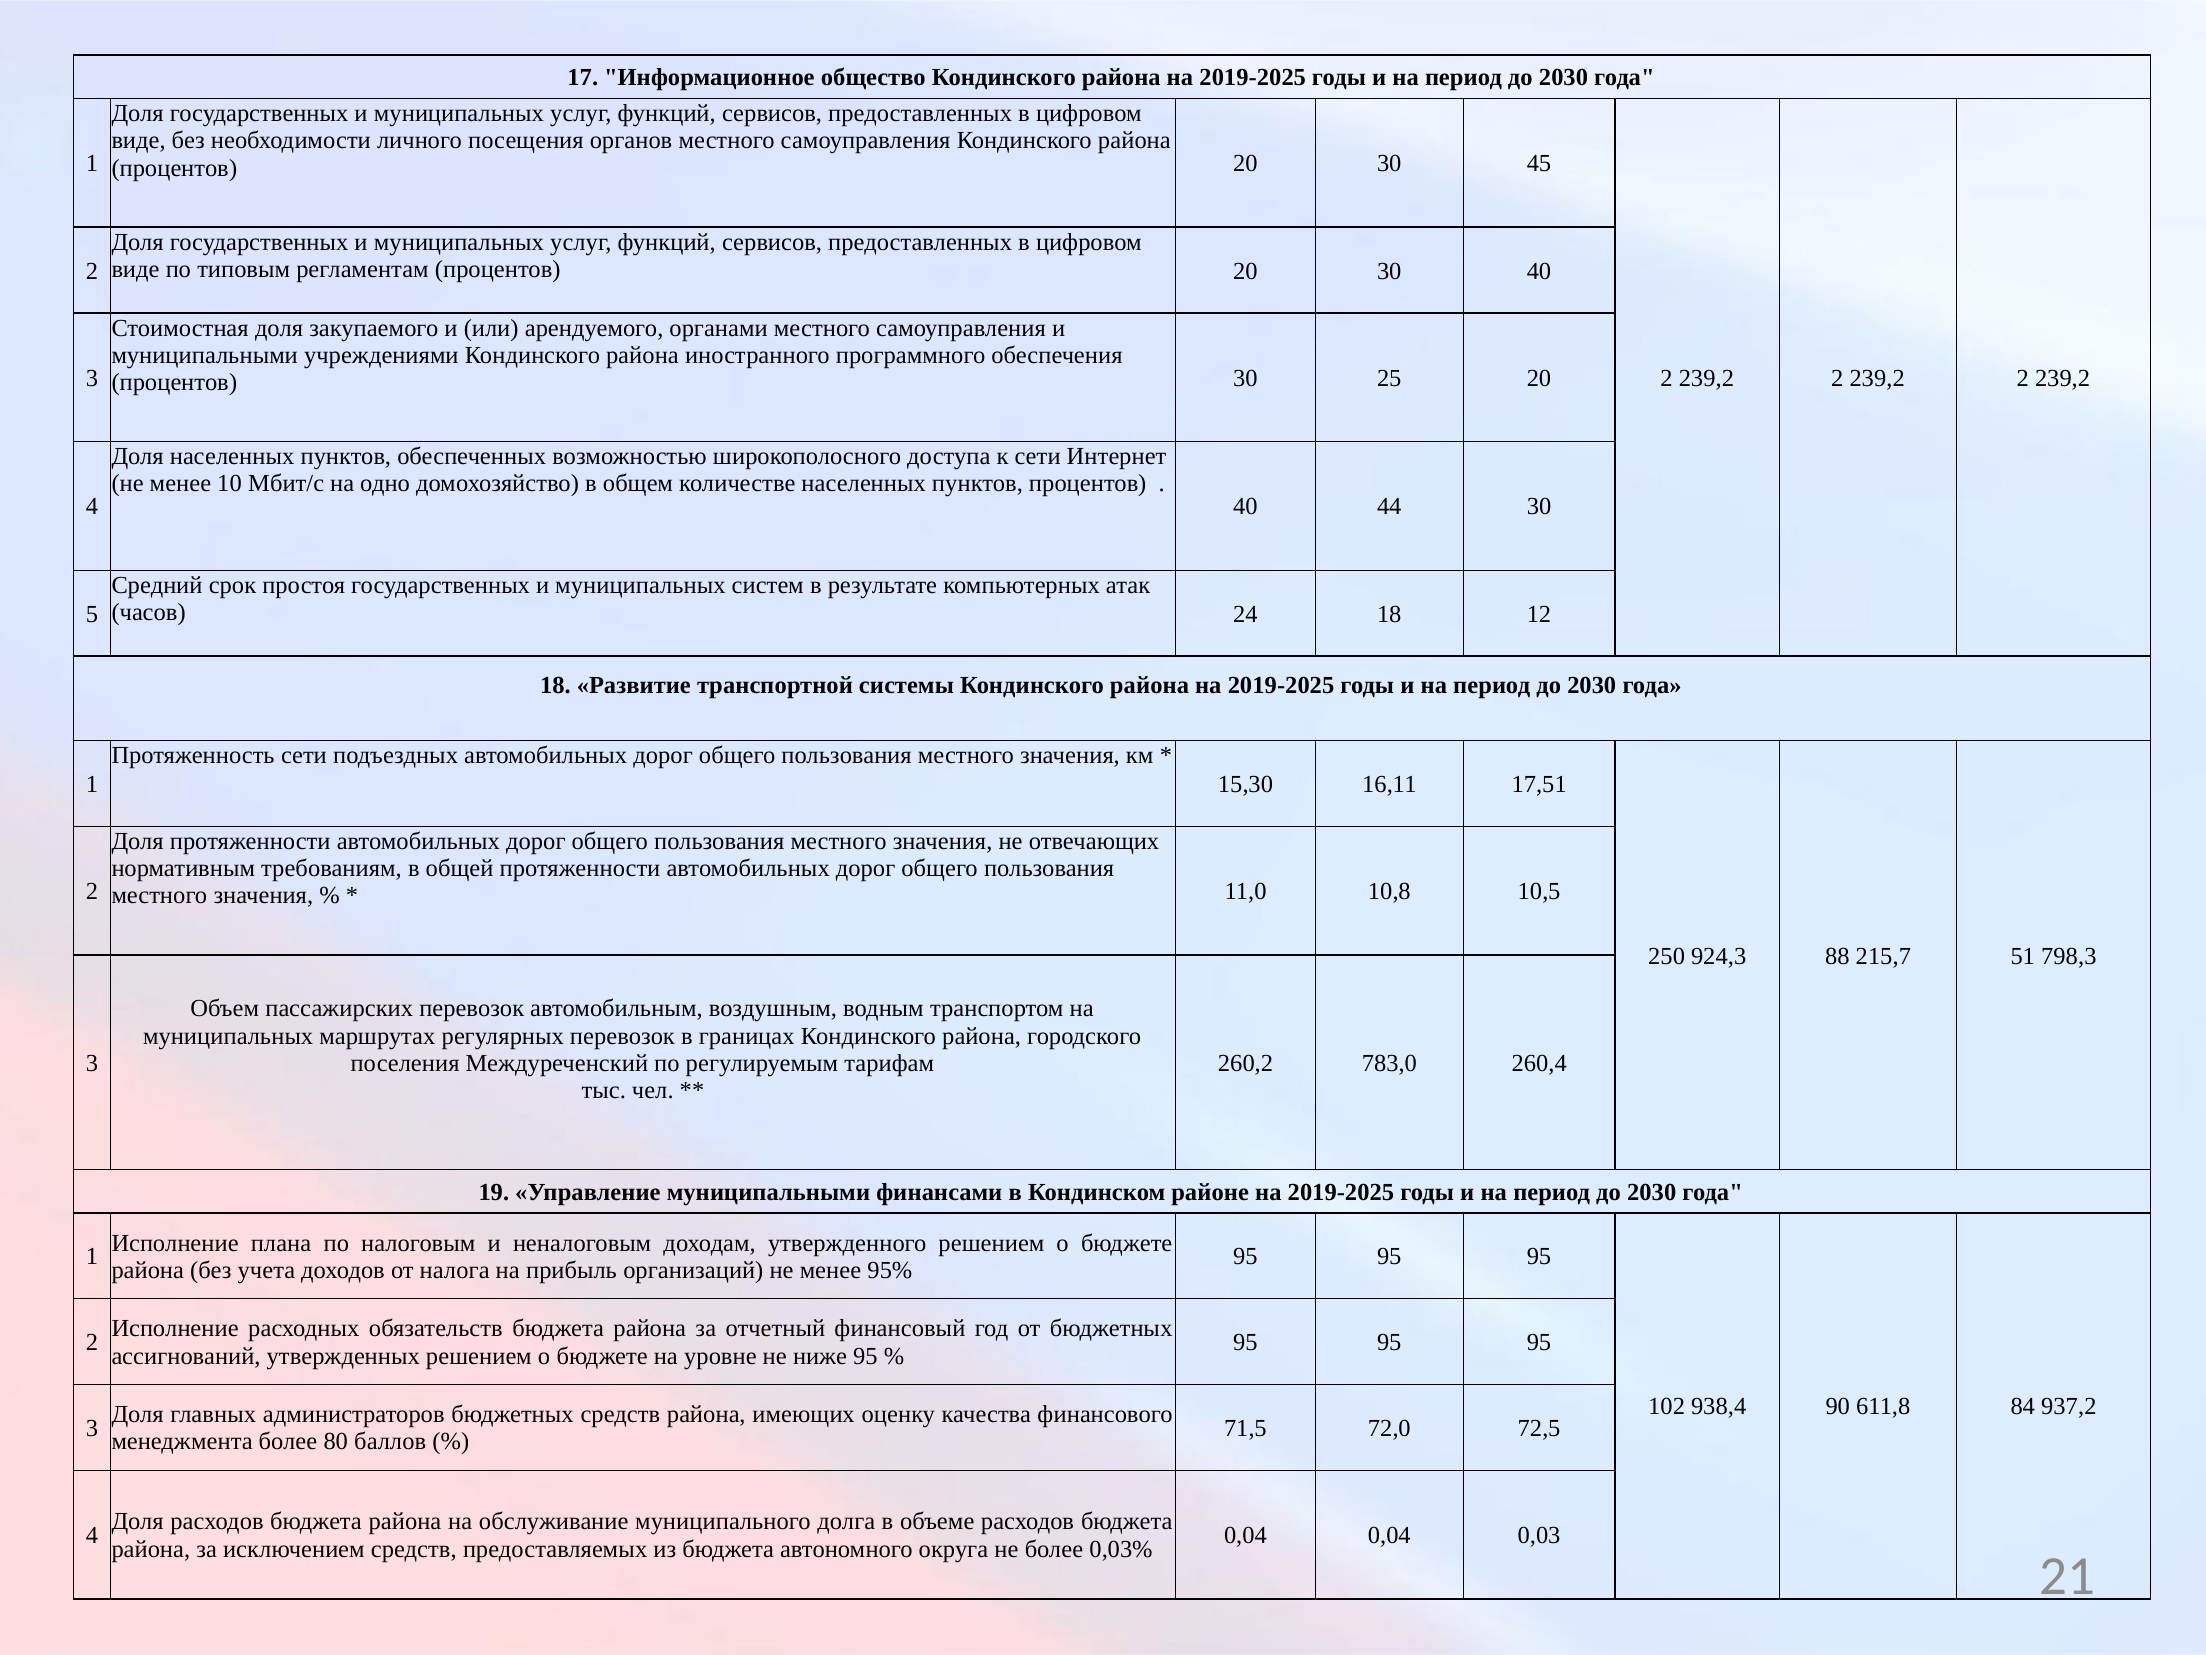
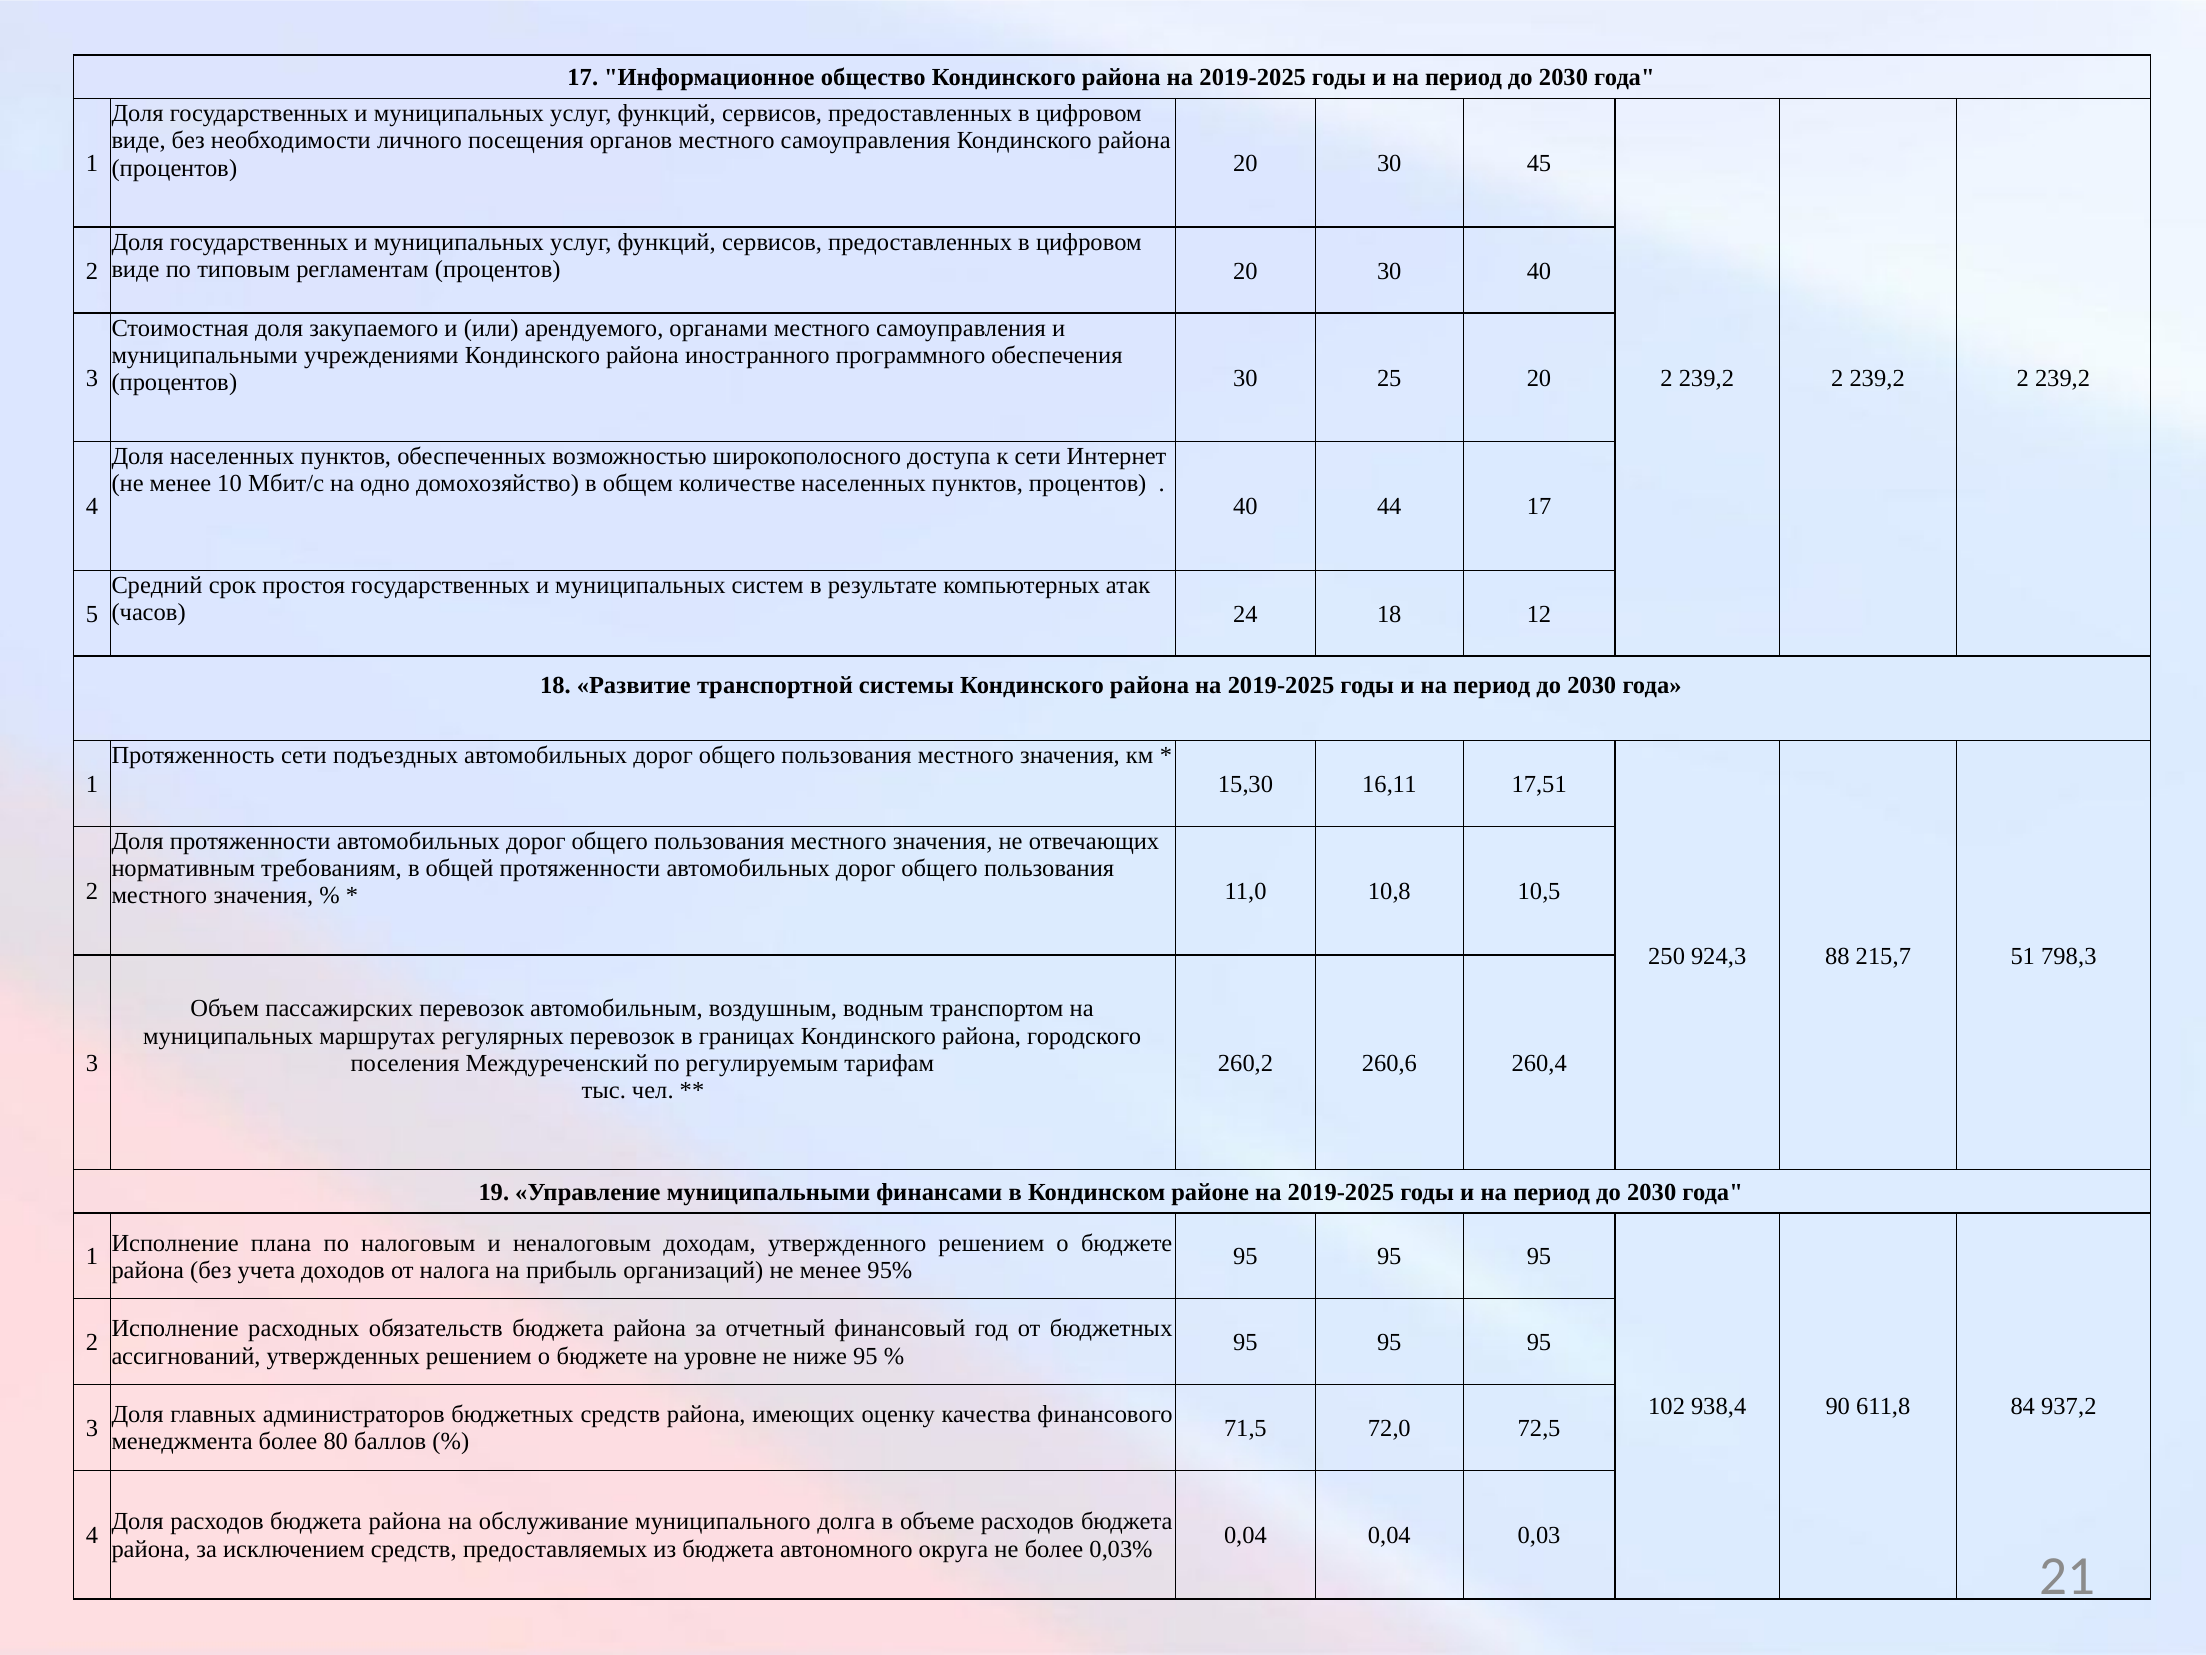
44 30: 30 -> 17 (1539, 507)
783,0: 783,0 -> 260,6 (1389, 1063)
